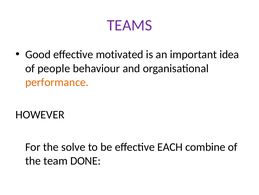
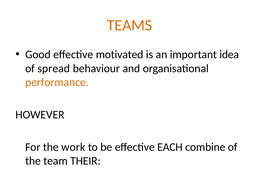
TEAMS colour: purple -> orange (130, 25)
people: people -> spread (54, 68)
solve: solve -> work (73, 146)
DONE: DONE -> THEIR (85, 160)
